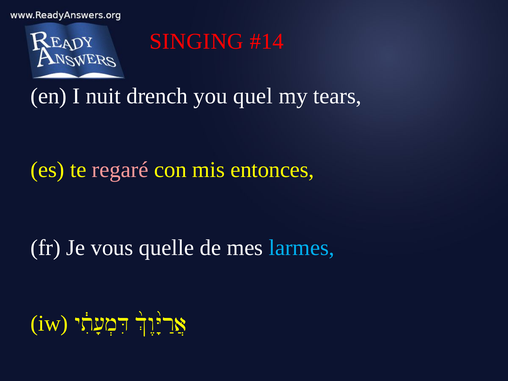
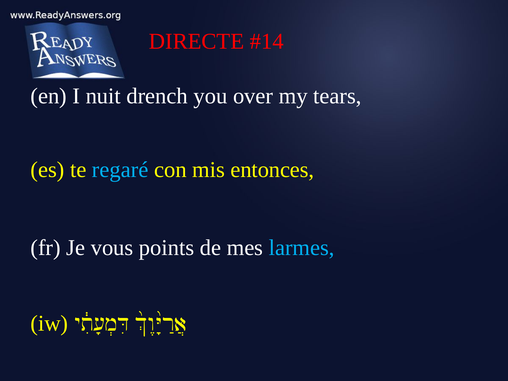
SINGING: SINGING -> DIRECTE (197, 41)
quel: quel -> over (253, 96)
regaré colour: pink -> light blue (120, 170)
quelle: quelle -> points (167, 248)
